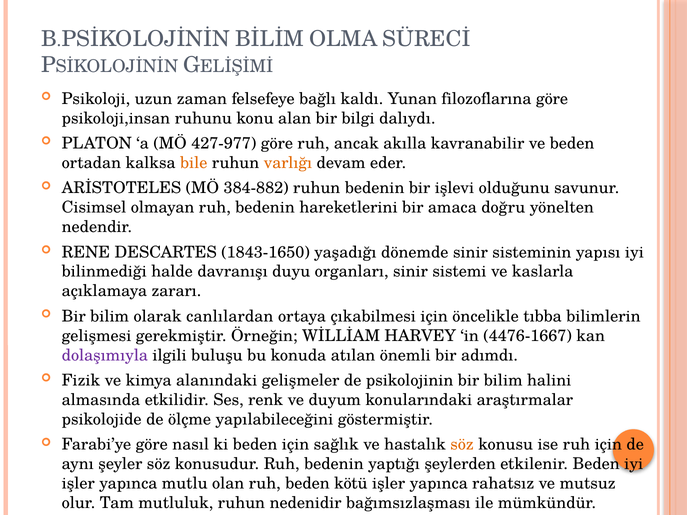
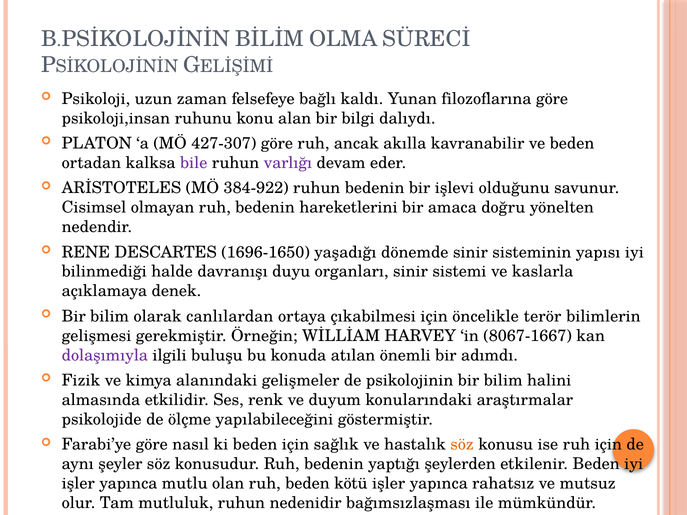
427-977: 427-977 -> 427-307 (224, 143)
bile colour: orange -> purple (194, 163)
varlığı colour: orange -> purple (288, 163)
384-882: 384-882 -> 384-922 (256, 188)
1843-1650: 1843-1650 -> 1696-1650 (266, 252)
zararı: zararı -> denek (176, 291)
tıbba: tıbba -> terör (542, 316)
4476-1667: 4476-1667 -> 8067-1667 (528, 336)
